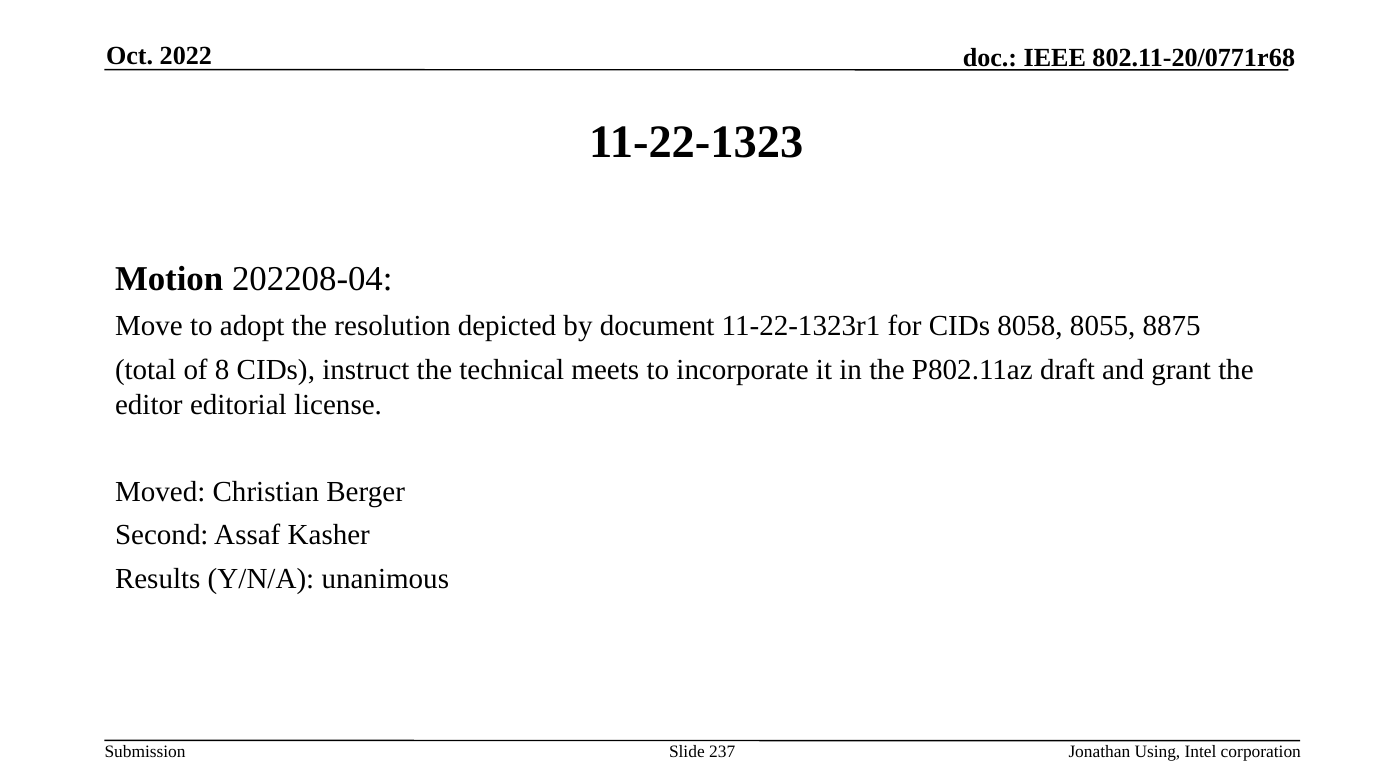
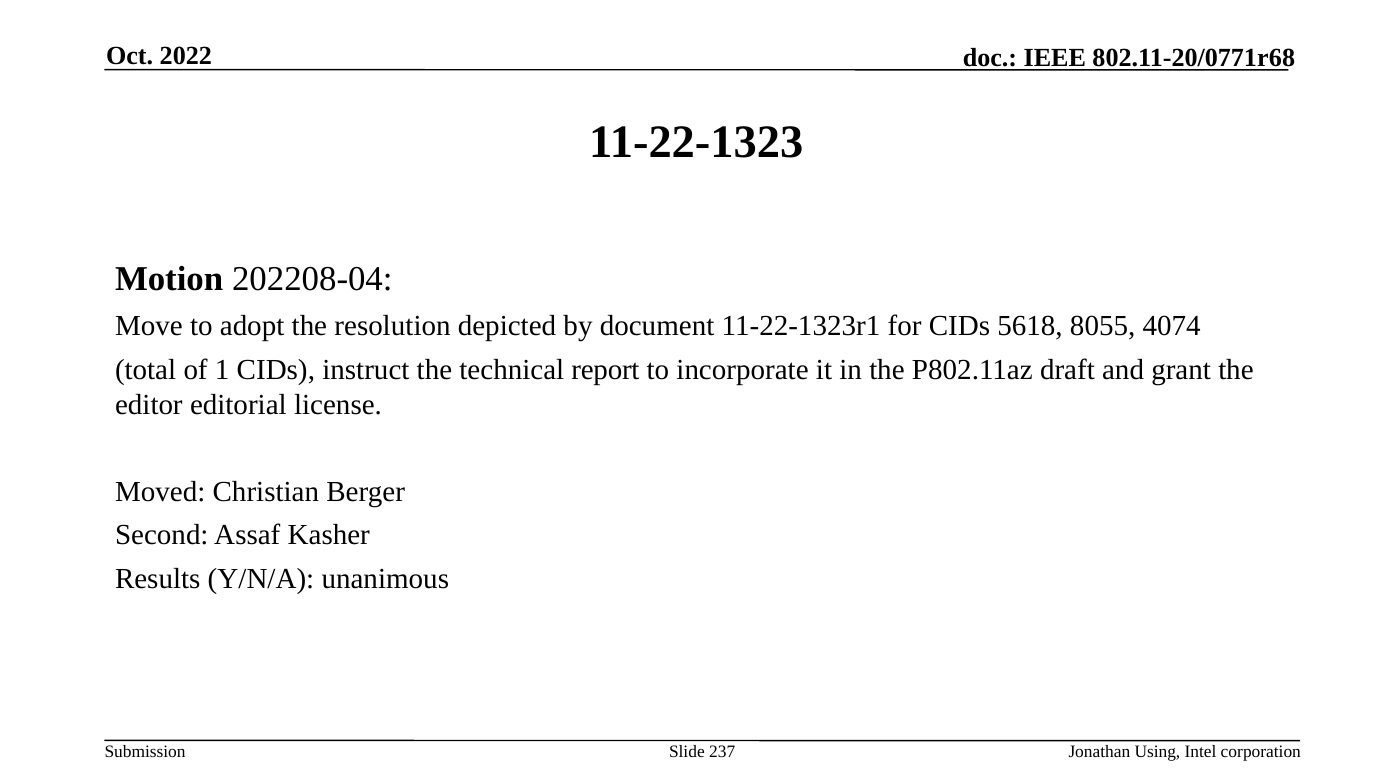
8058: 8058 -> 5618 (1030, 326)
8875: 8875 -> 4074 (1172, 326)
8: 8 -> 1 (222, 369)
meets: meets -> report (605, 369)
